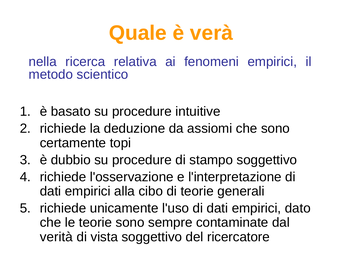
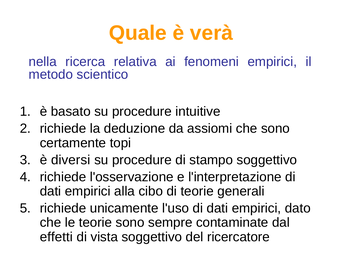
dubbio: dubbio -> diversi (71, 160)
verità: verità -> effetti (56, 237)
